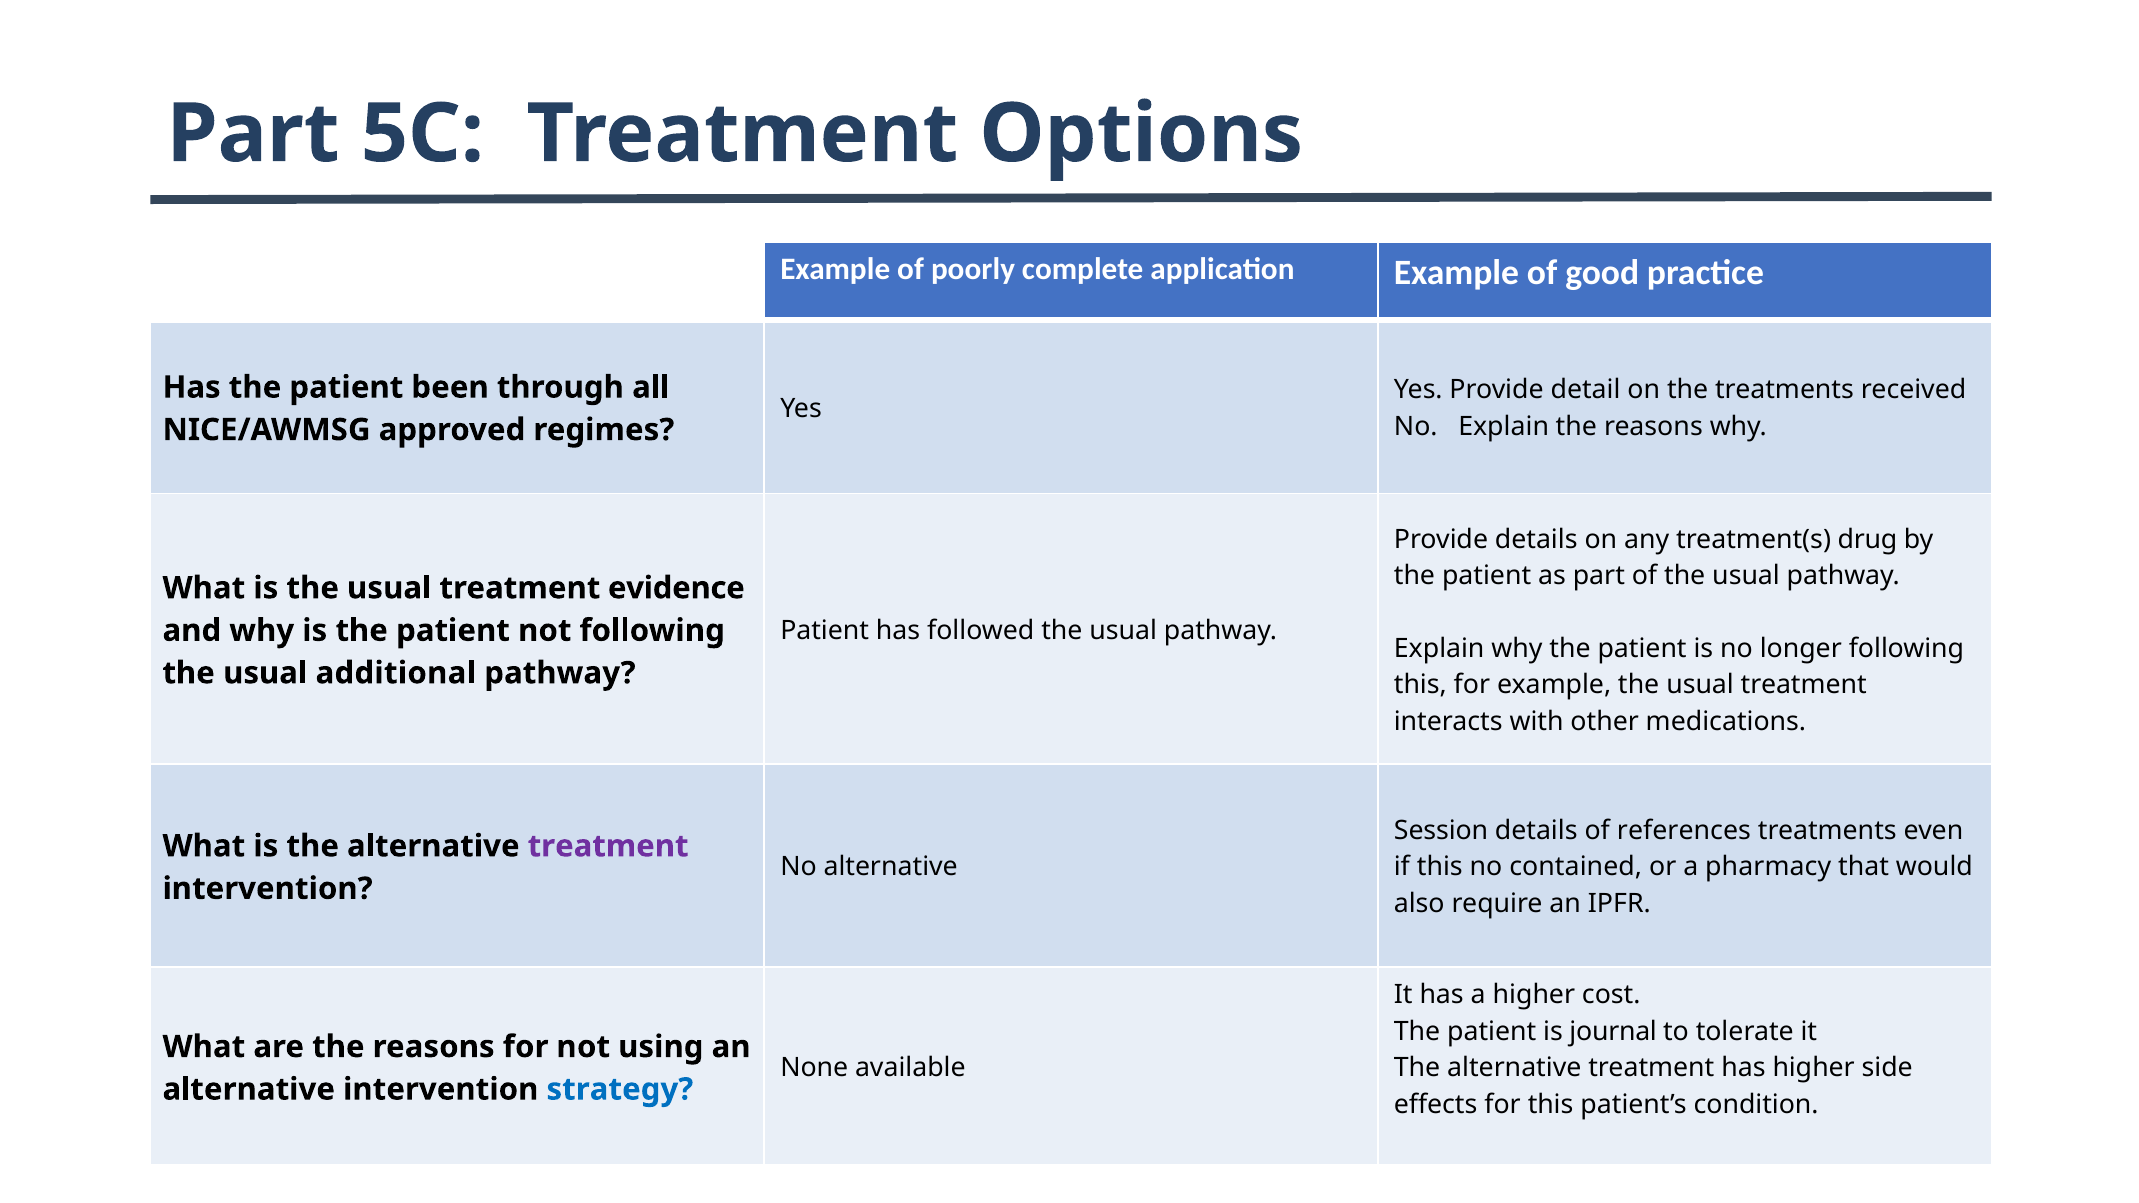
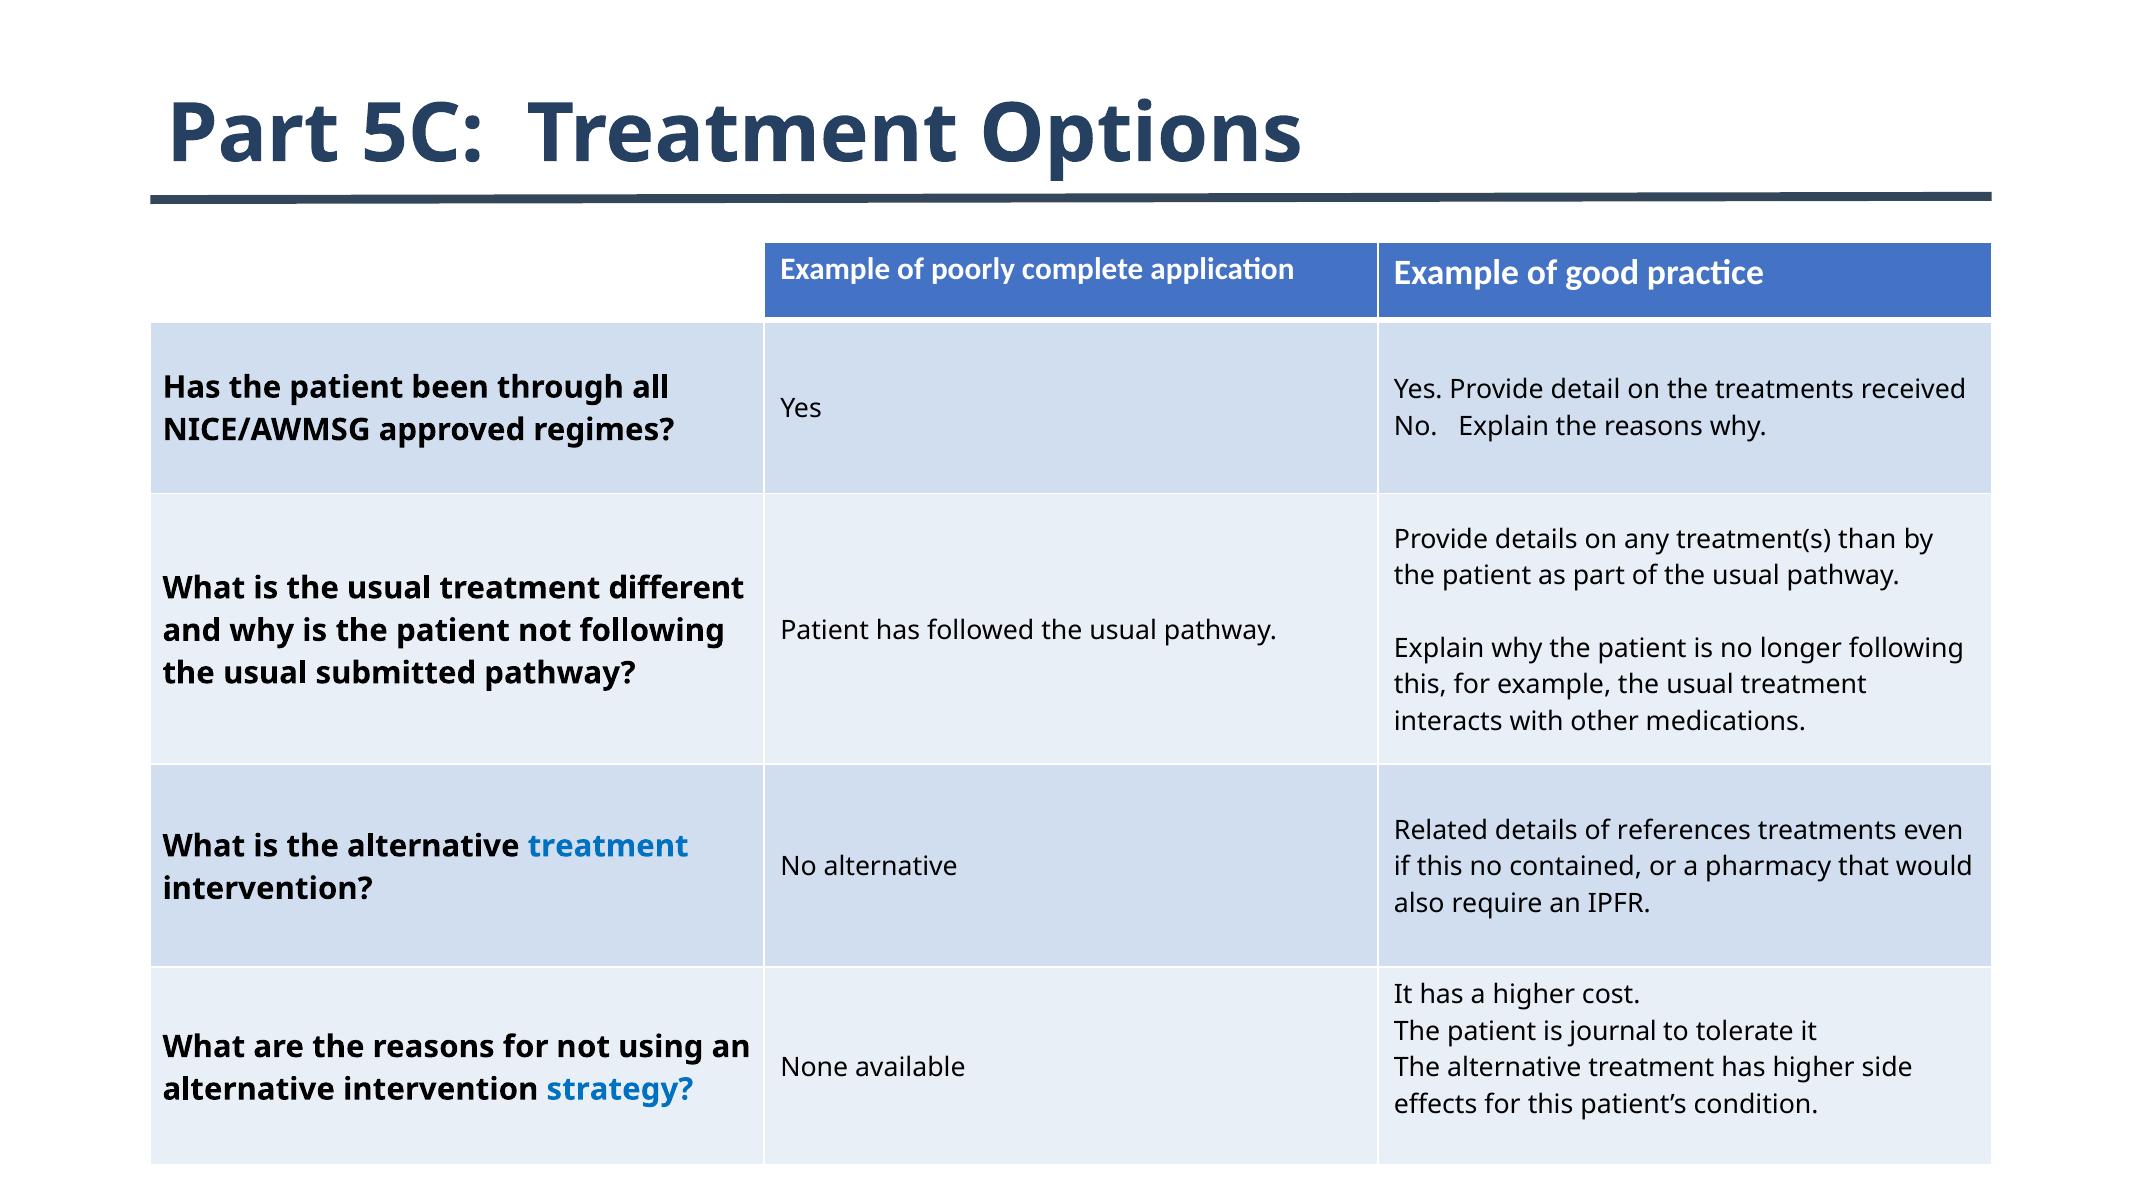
drug: drug -> than (1867, 539)
evidence: evidence -> different (676, 588)
additional: additional -> submitted (396, 673)
Session: Session -> Related (1441, 831)
treatment colour: purple -> blue (608, 846)
